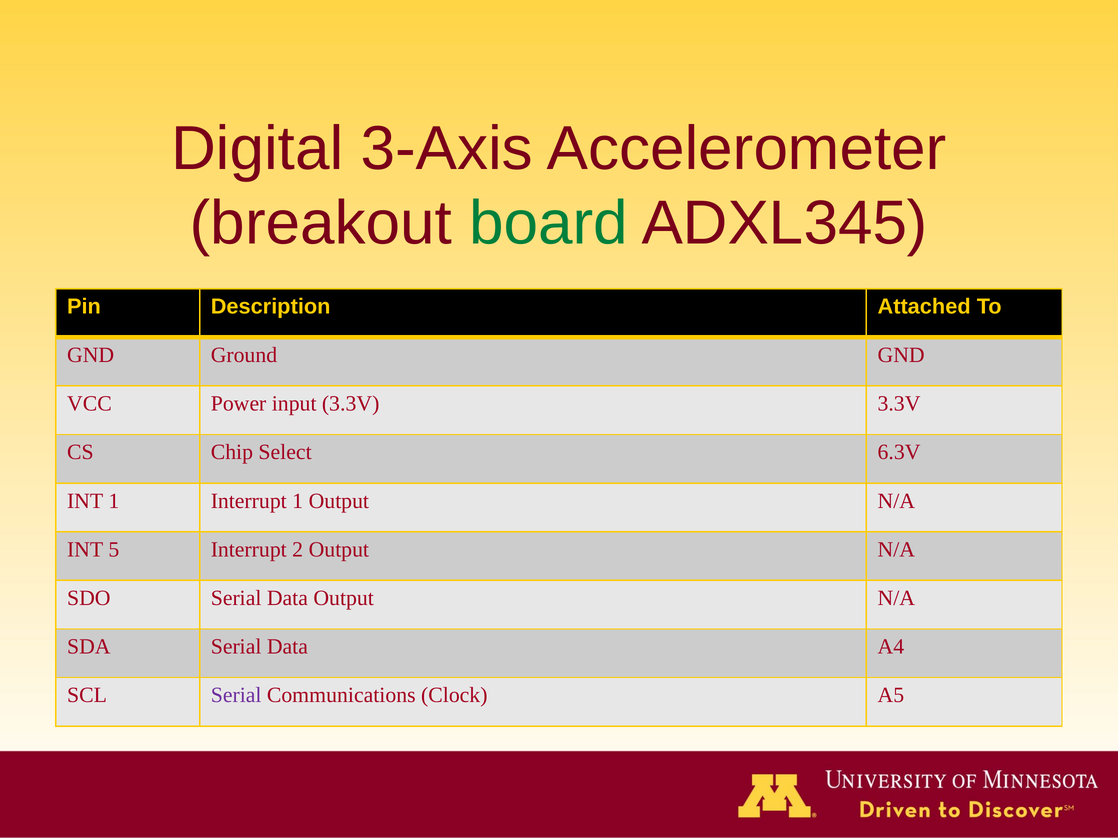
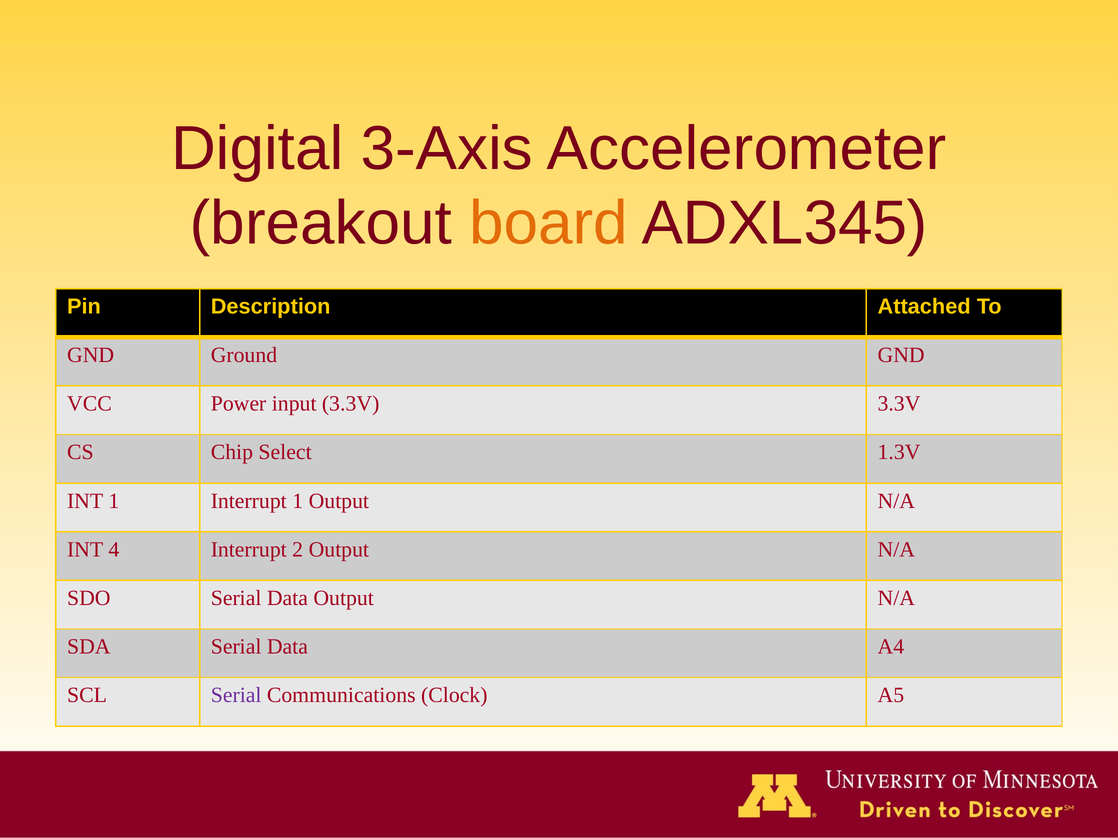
board colour: green -> orange (548, 223)
6.3V: 6.3V -> 1.3V (899, 453)
5: 5 -> 4 (114, 550)
